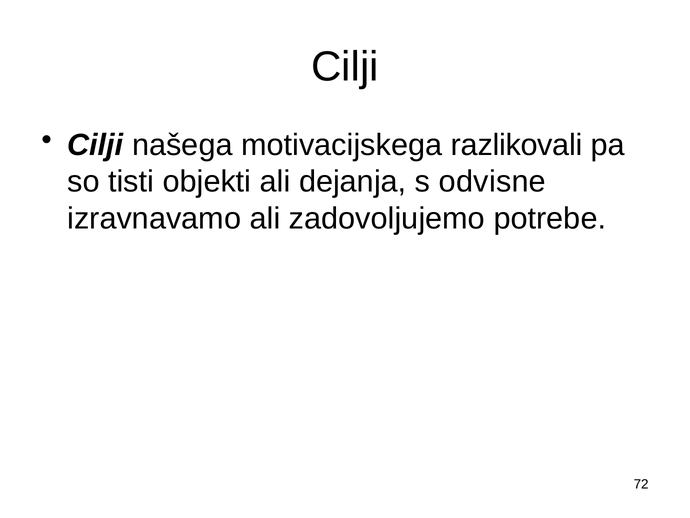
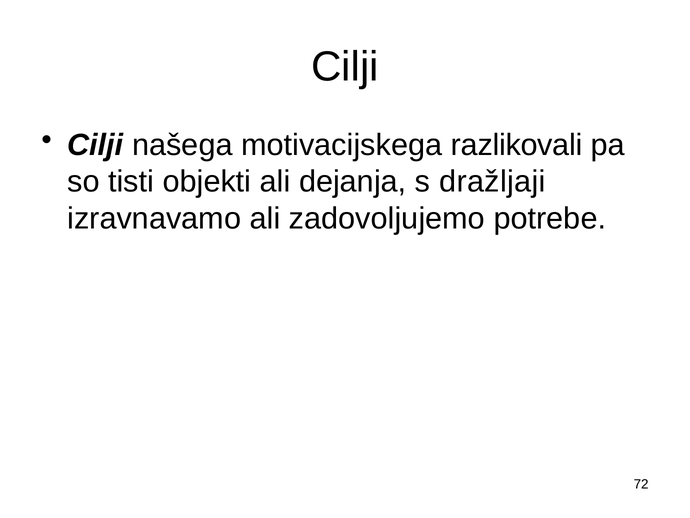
odvisne: odvisne -> dražljaji (492, 182)
